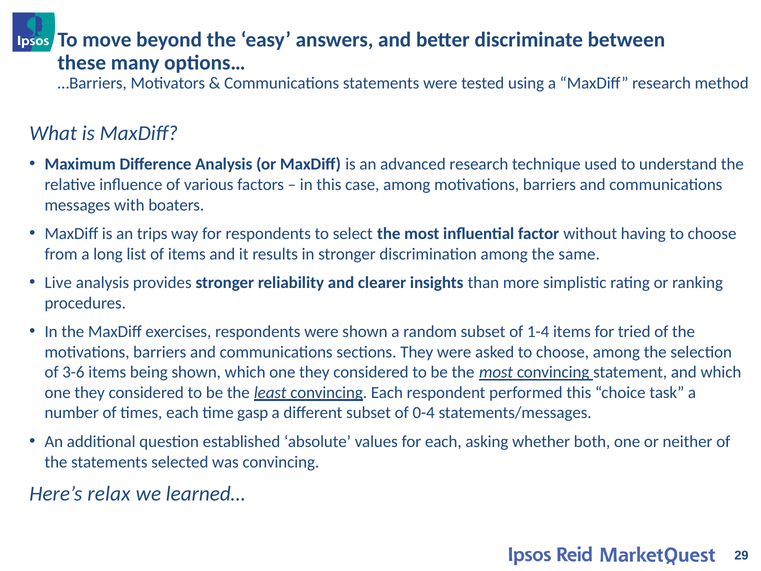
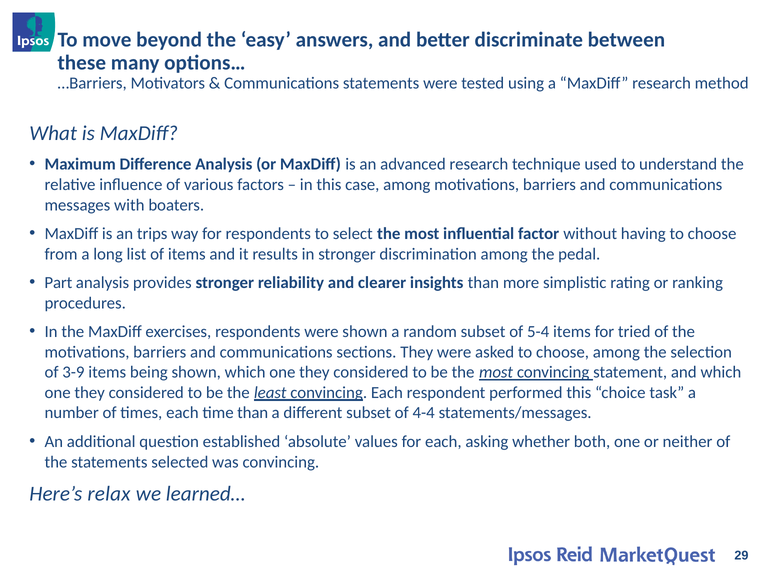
same: same -> pedal (579, 254)
Live: Live -> Part (58, 283)
1-4: 1-4 -> 5-4 (538, 332)
3-6: 3-6 -> 3-9 (73, 372)
time gasp: gasp -> than (253, 413)
0-4: 0-4 -> 4-4 (424, 413)
